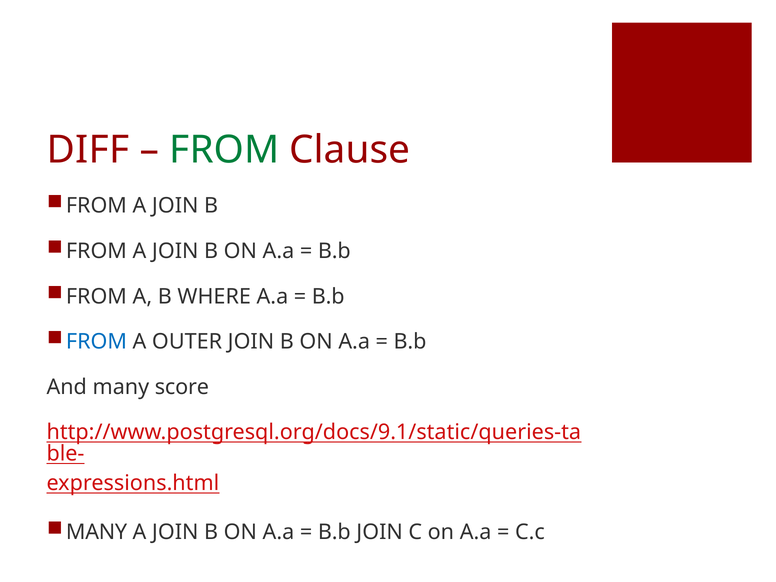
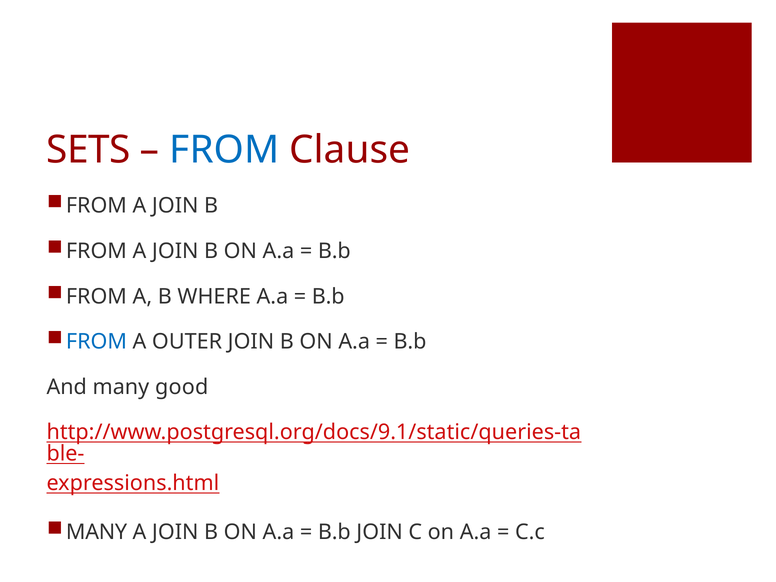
DIFF: DIFF -> SETS (88, 150)
FROM colour: green -> blue (224, 150)
score: score -> good (182, 387)
